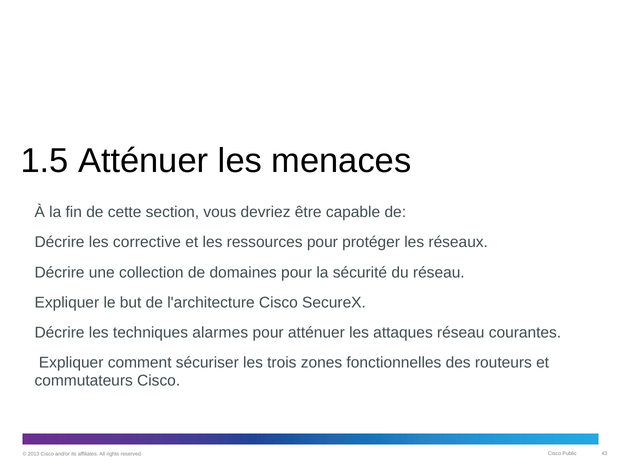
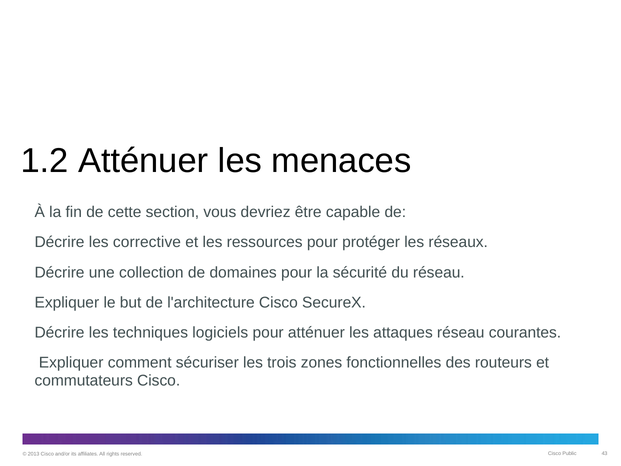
1.5: 1.5 -> 1.2 (45, 161)
alarmes: alarmes -> logiciels (220, 333)
